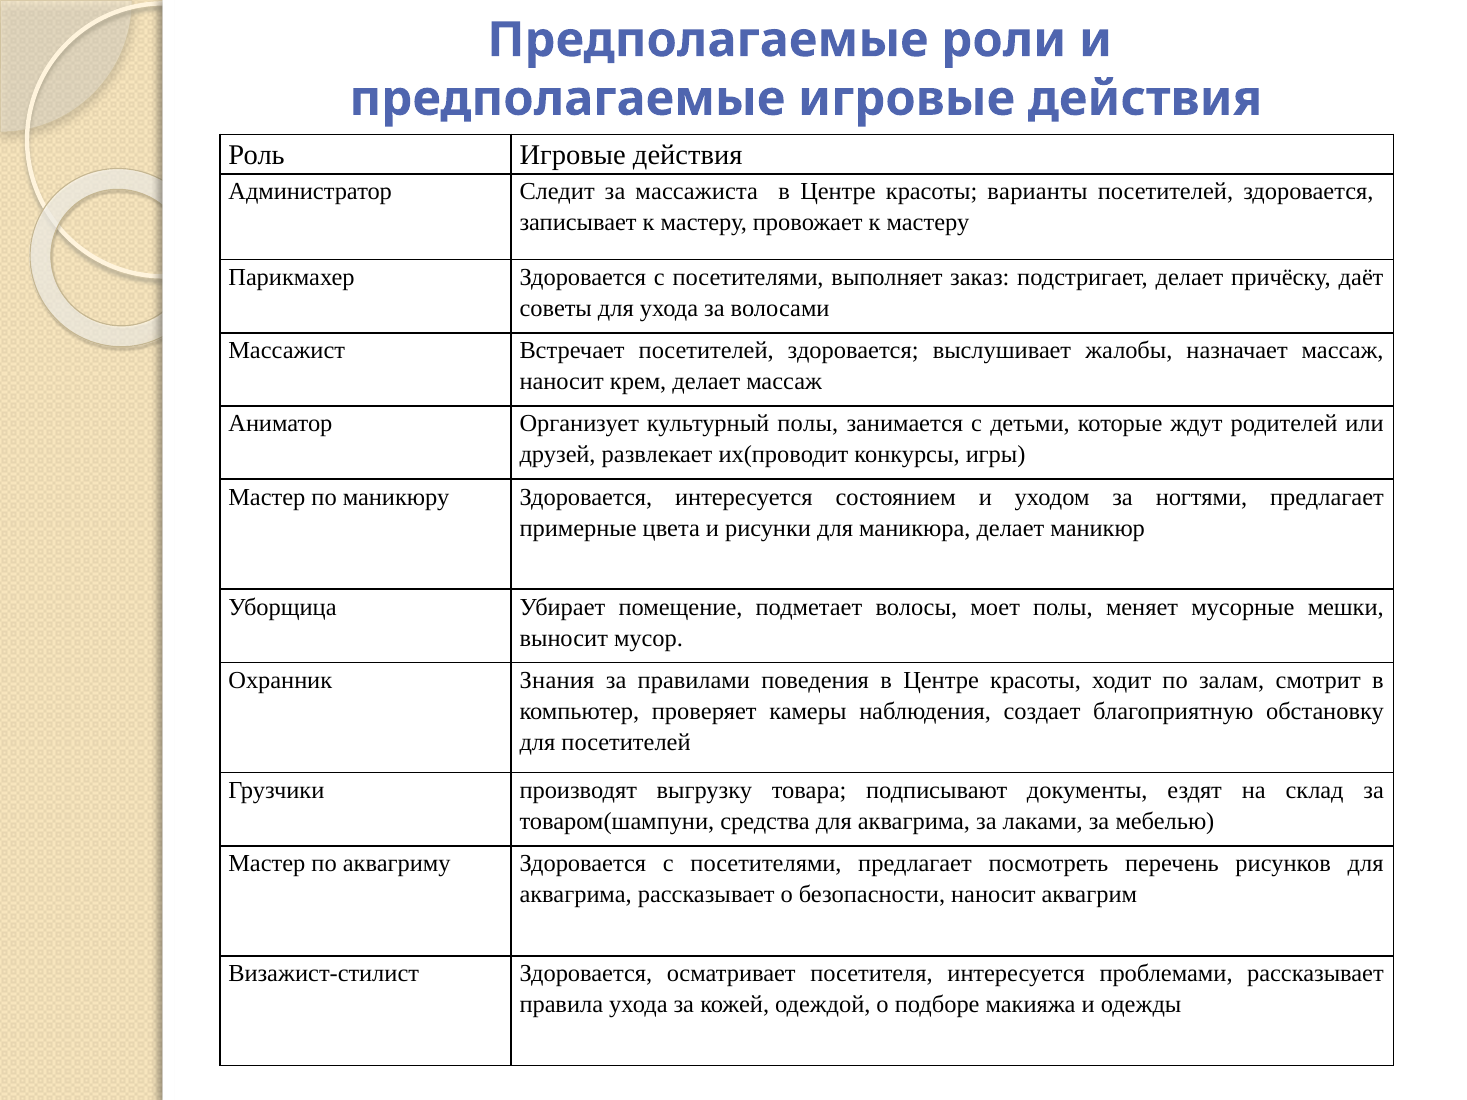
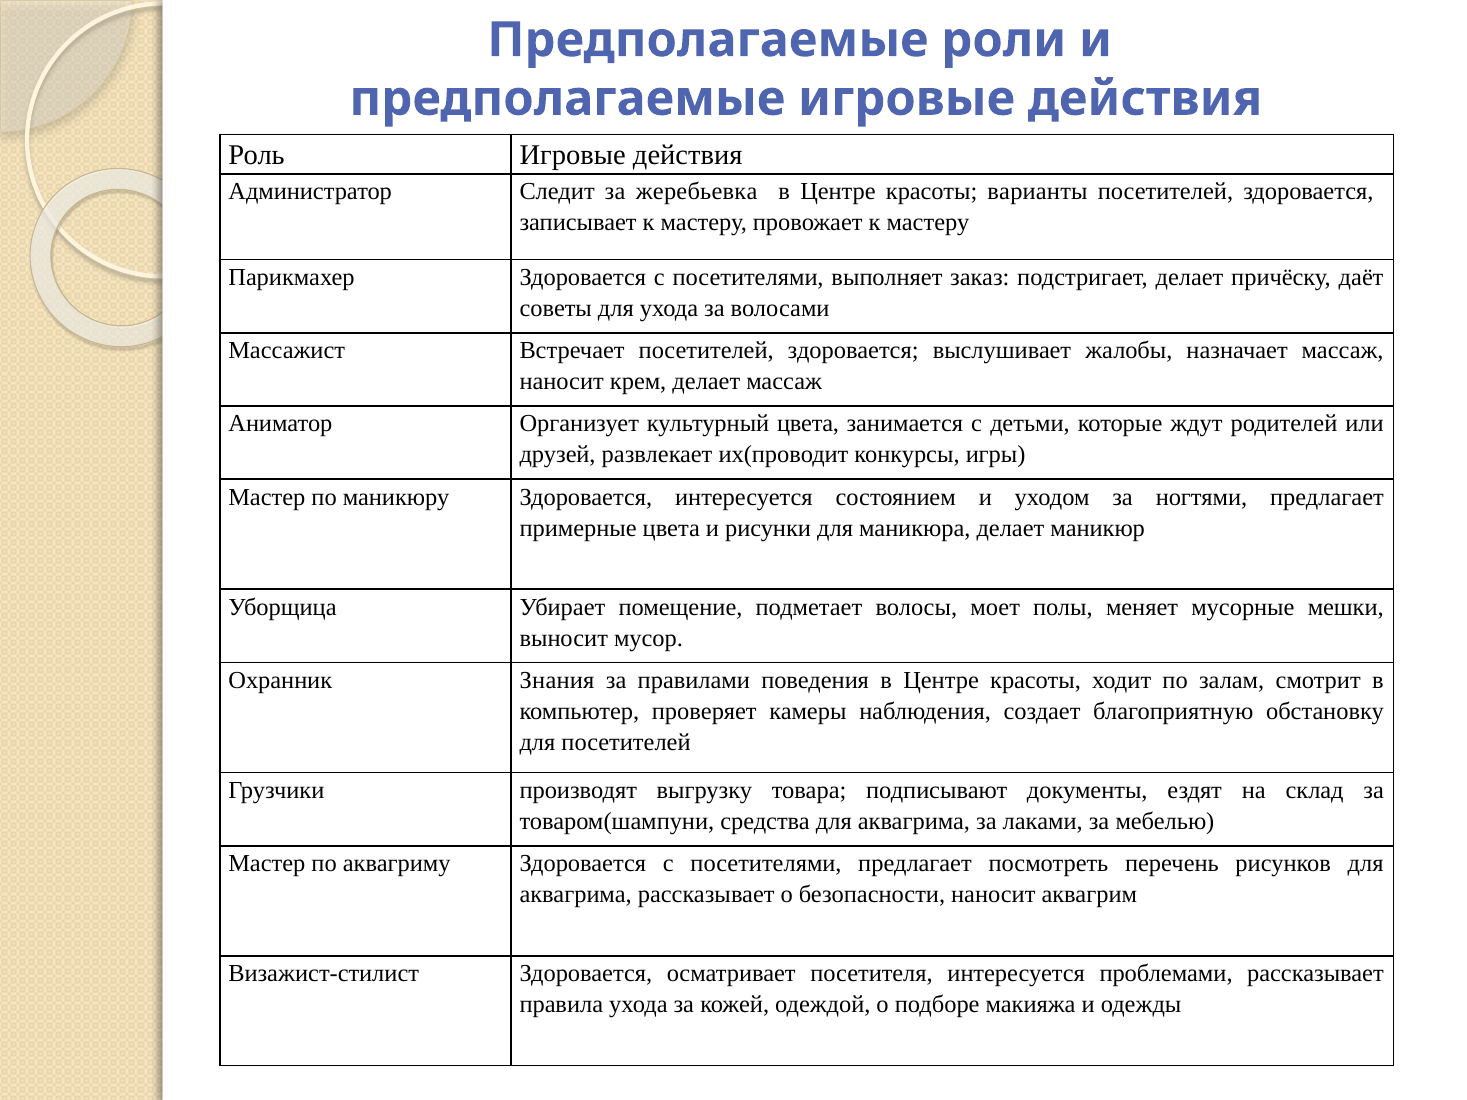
массажиста: массажиста -> жеребьевка (697, 192)
культурный полы: полы -> цвета (808, 424)
